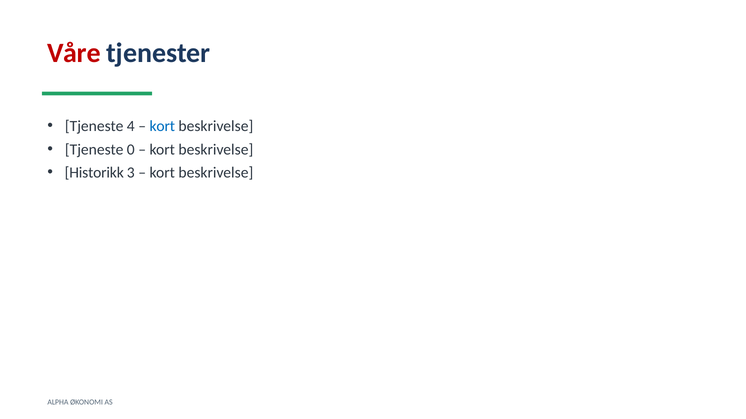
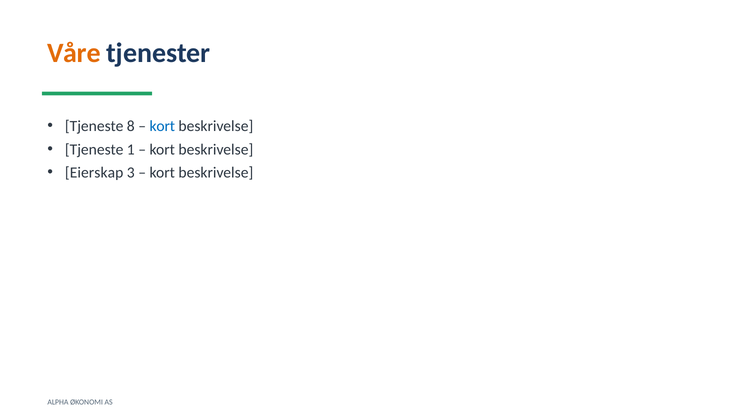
Våre colour: red -> orange (74, 53)
4: 4 -> 8 (131, 126)
0: 0 -> 1 (131, 150)
Historikk: Historikk -> Eierskap (94, 173)
